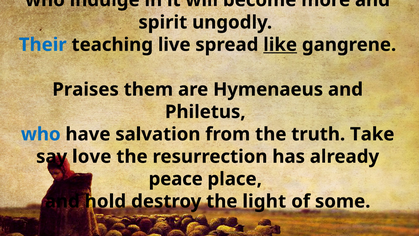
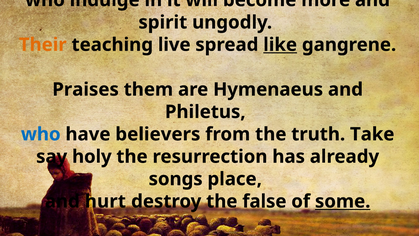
Their colour: blue -> orange (43, 45)
salvation: salvation -> believers (158, 134)
love: love -> holy (92, 156)
peace: peace -> songs (176, 179)
hold: hold -> hurt (105, 201)
light: light -> false (264, 201)
some underline: none -> present (343, 201)
